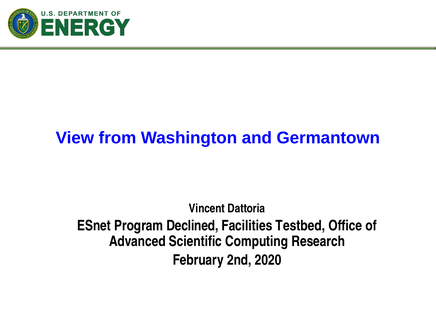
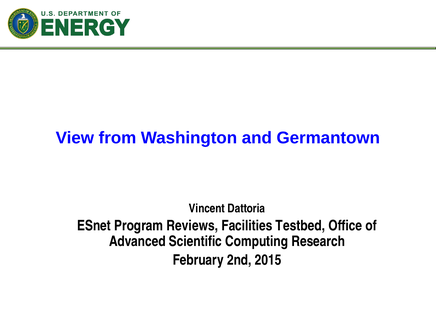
Declined: Declined -> Reviews (192, 226)
2020: 2020 -> 2015 (268, 260)
